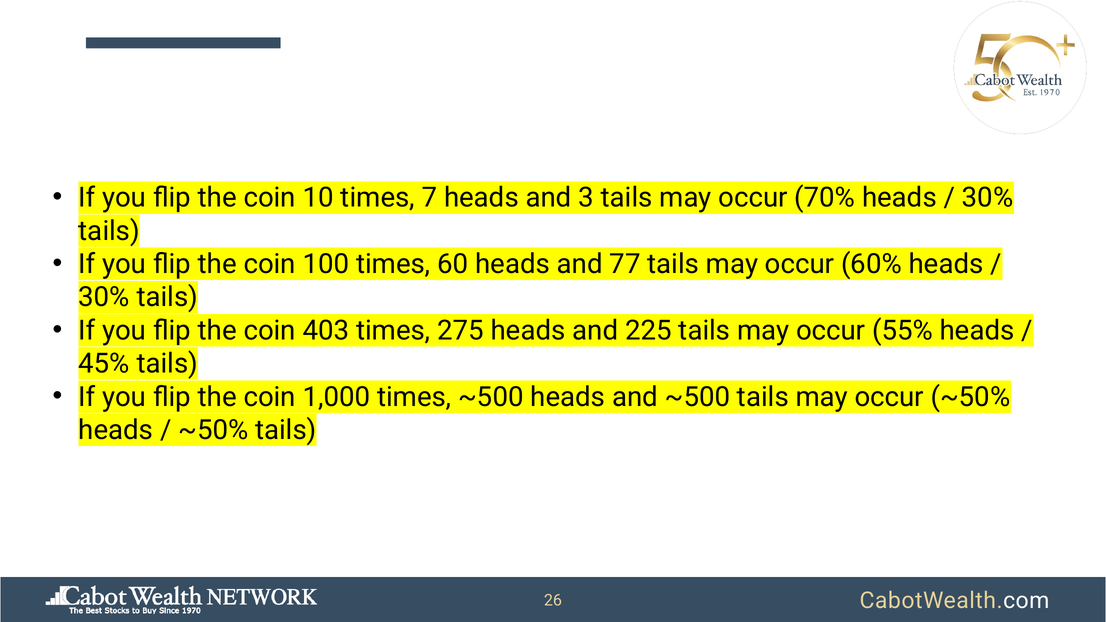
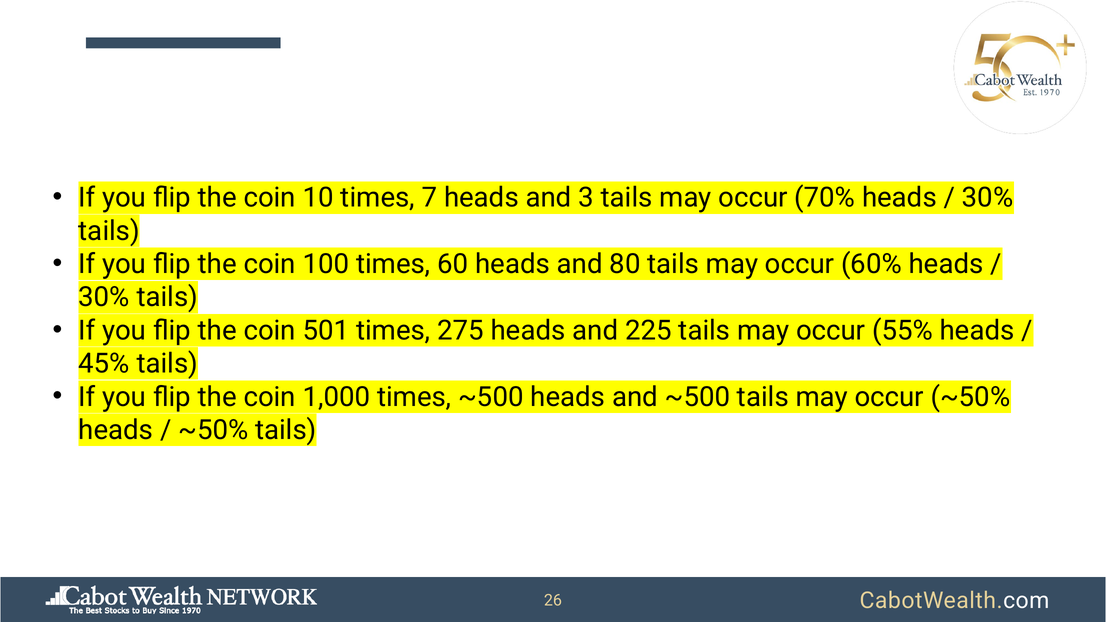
77: 77 -> 80 (625, 264)
403: 403 -> 501 (326, 331)
